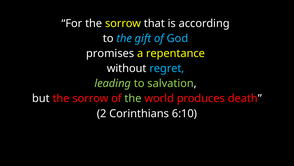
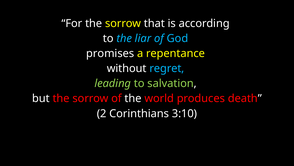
gift: gift -> liar (143, 38)
the colour: light green -> white (133, 98)
6:10: 6:10 -> 3:10 (184, 113)
